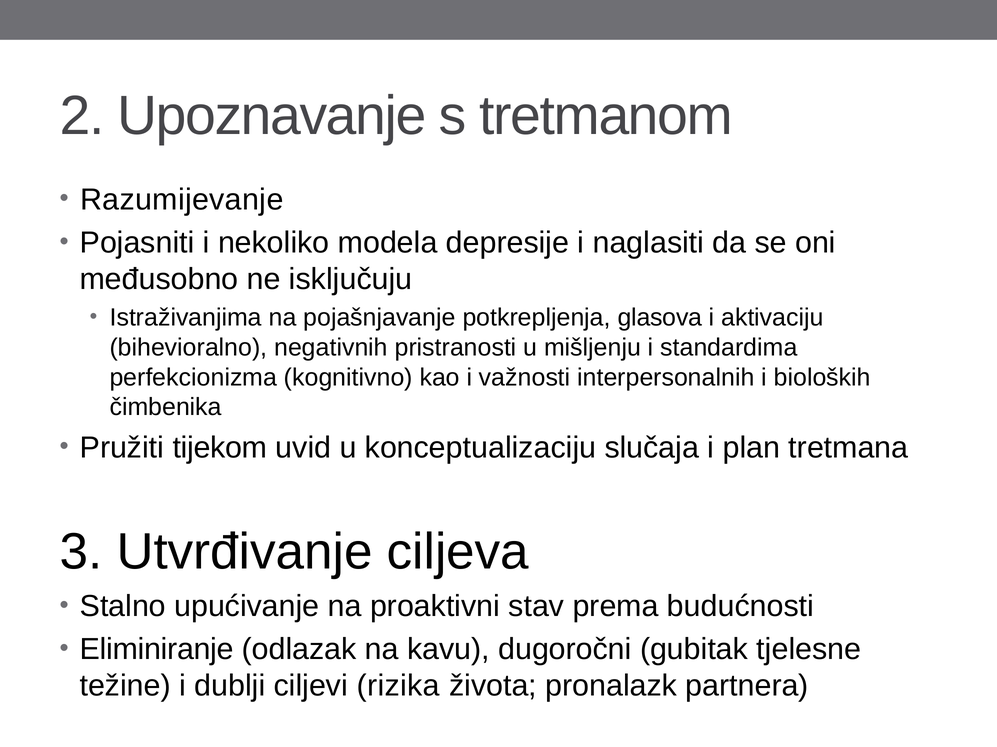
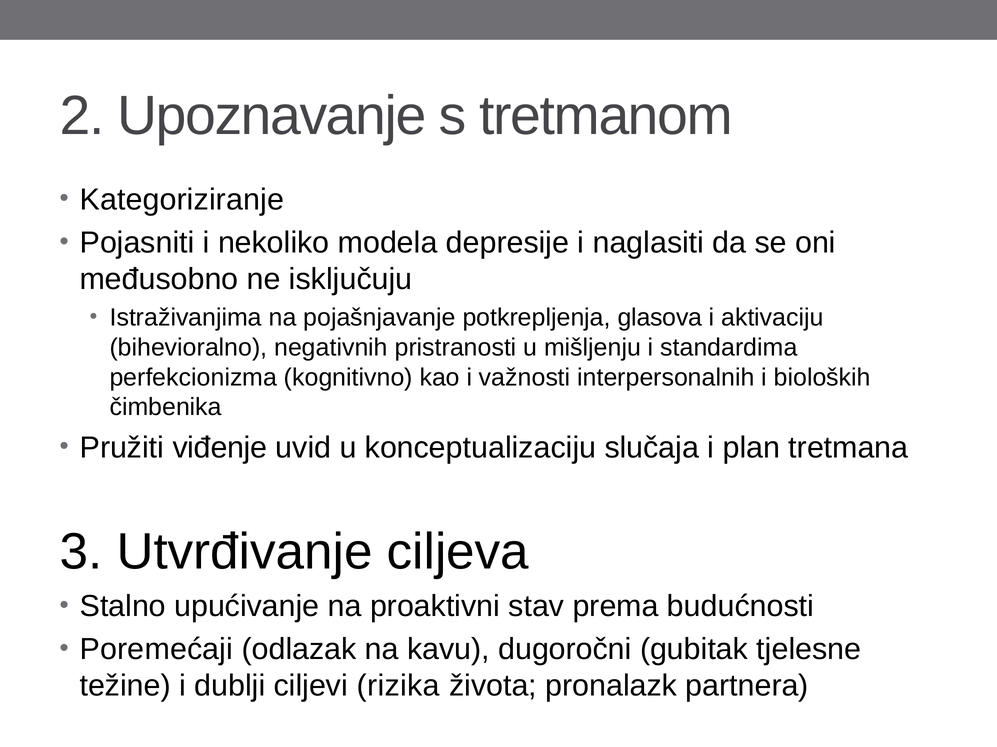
Razumijevanje: Razumijevanje -> Kategoriziranje (182, 200)
tijekom: tijekom -> viđenje (220, 448)
Eliminiranje: Eliminiranje -> Poremećaji (156, 650)
